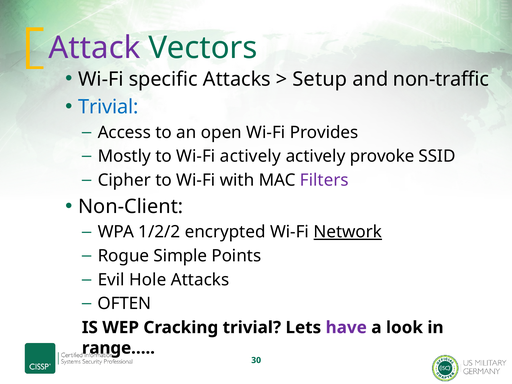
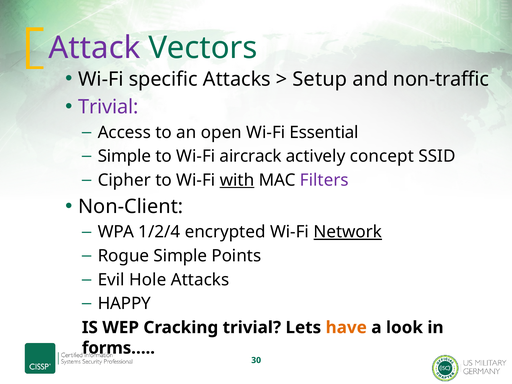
Trivial colour: blue -> purple (108, 107)
Provides: Provides -> Essential (324, 132)
Mostly: Mostly -> Simple (124, 156)
Wi-Fi actively: actively -> aircrack (251, 156)
provoke: provoke -> concept (382, 156)
with underline: none -> present (237, 180)
1/2/2: 1/2/2 -> 1/2/4 (159, 232)
OFTEN: OFTEN -> HAPPY (124, 304)
have colour: purple -> orange (346, 328)
range…: range… -> forms… (118, 348)
